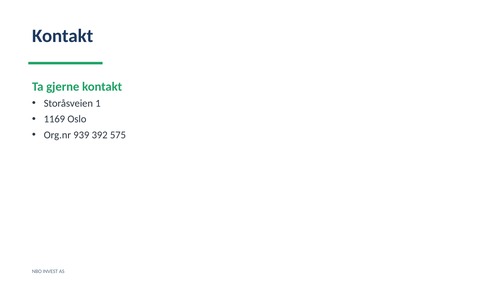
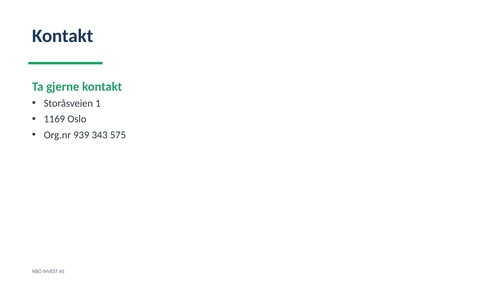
392: 392 -> 343 (100, 135)
